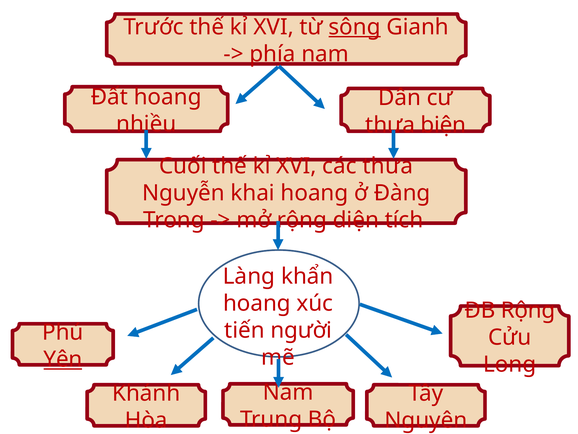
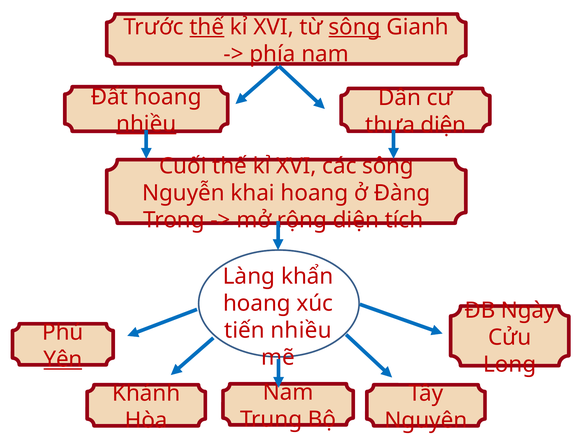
thế underline: none -> present (207, 27)
nhiều underline: none -> present (146, 124)
thưa biện: biện -> diện (443, 125)
các thưa: thưa -> sông (388, 166)
ĐB Rộng: Rộng -> Ngày (528, 310)
tiến người: người -> nhiều (301, 330)
